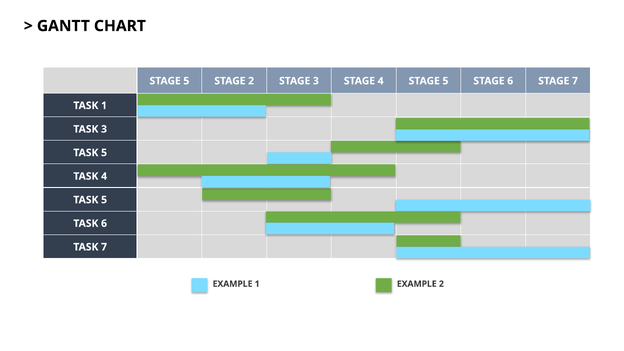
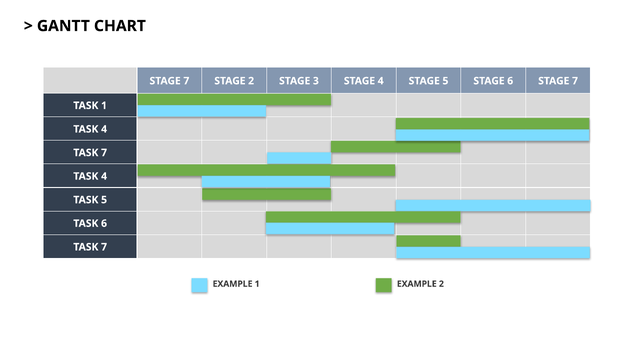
5: 5 -> 7 (186, 81)
3: 3 -> 4 (104, 129)
5: 5 -> 7 (104, 153)
